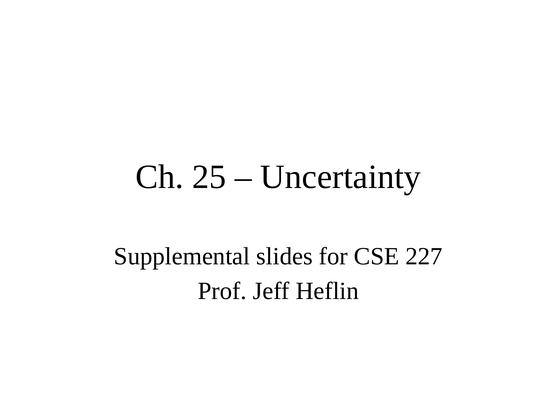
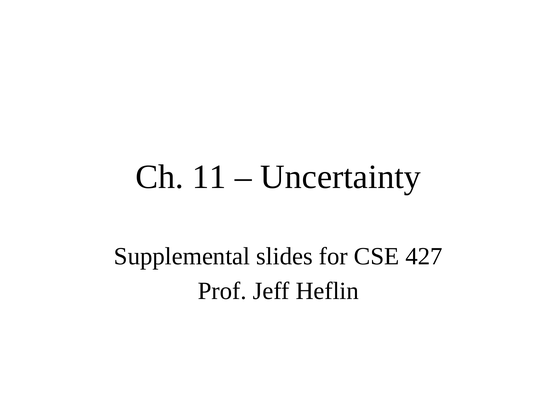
25: 25 -> 11 (209, 177)
227: 227 -> 427 (424, 256)
